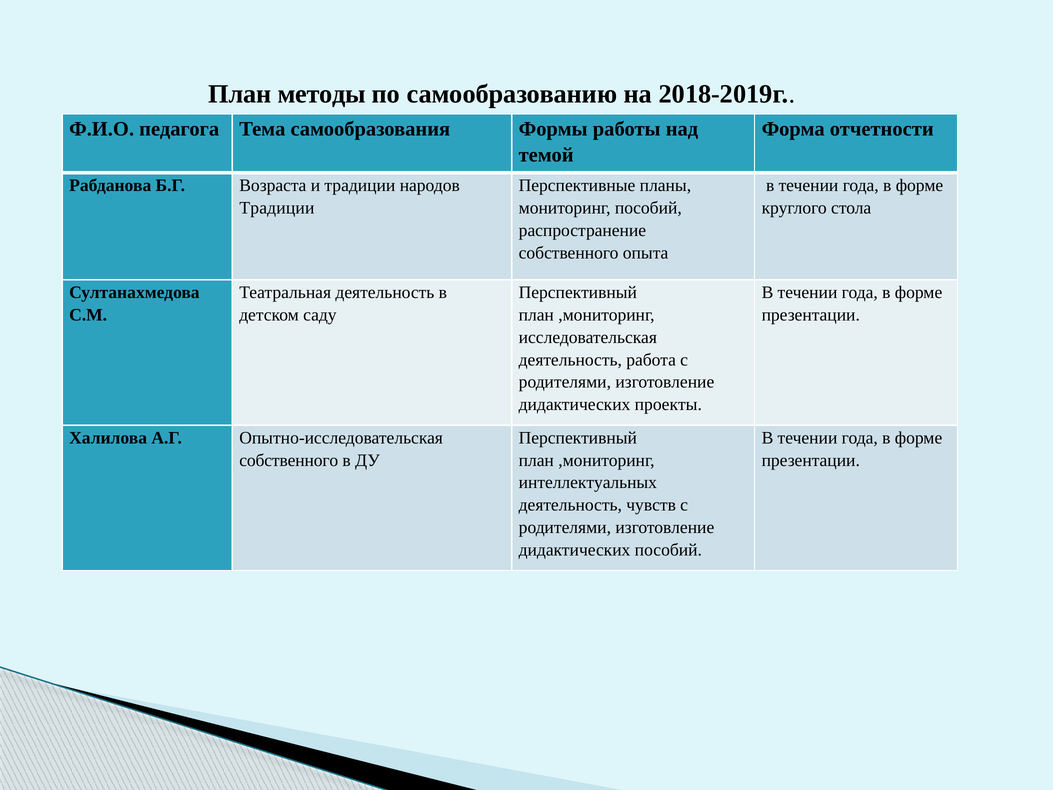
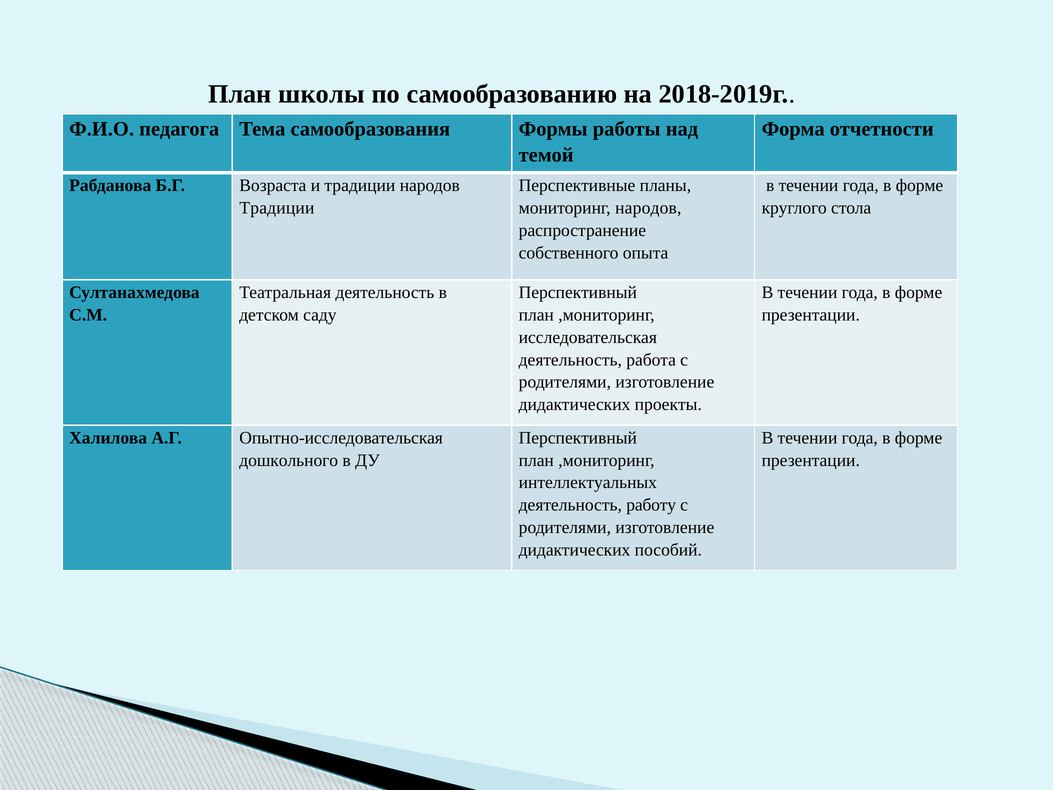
методы: методы -> школы (321, 94)
мониторинг пособий: пособий -> народов (648, 208)
собственного: собственного -> дошкольного (289, 460)
чувств: чувств -> работу (651, 505)
